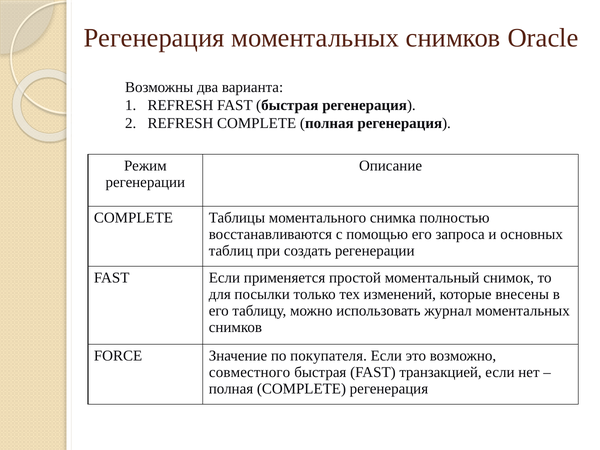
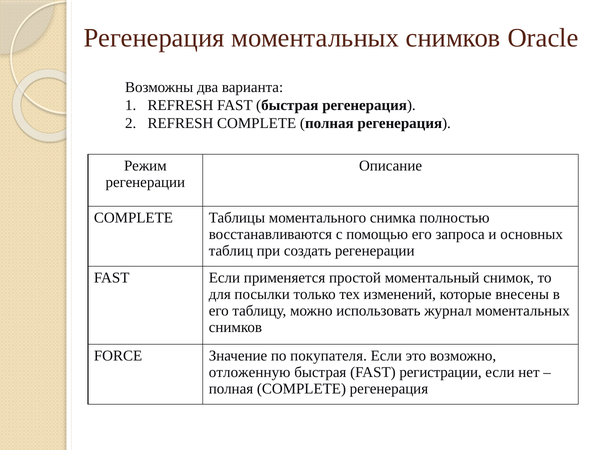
совместного: совместного -> отложенную (250, 372)
транзакцией: транзакцией -> регистрации (441, 372)
